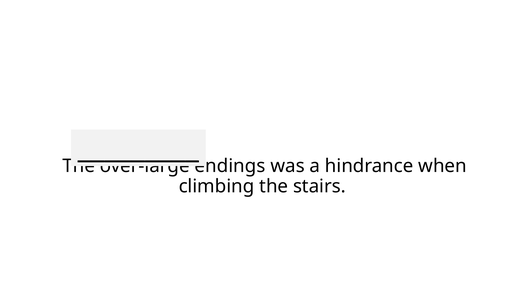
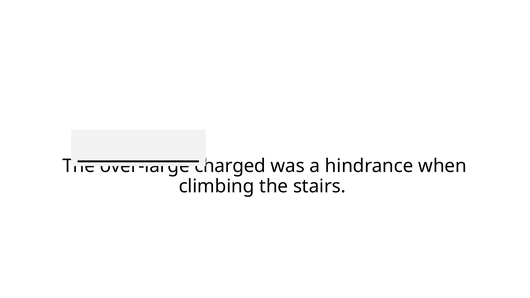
endings: endings -> charged (230, 166)
